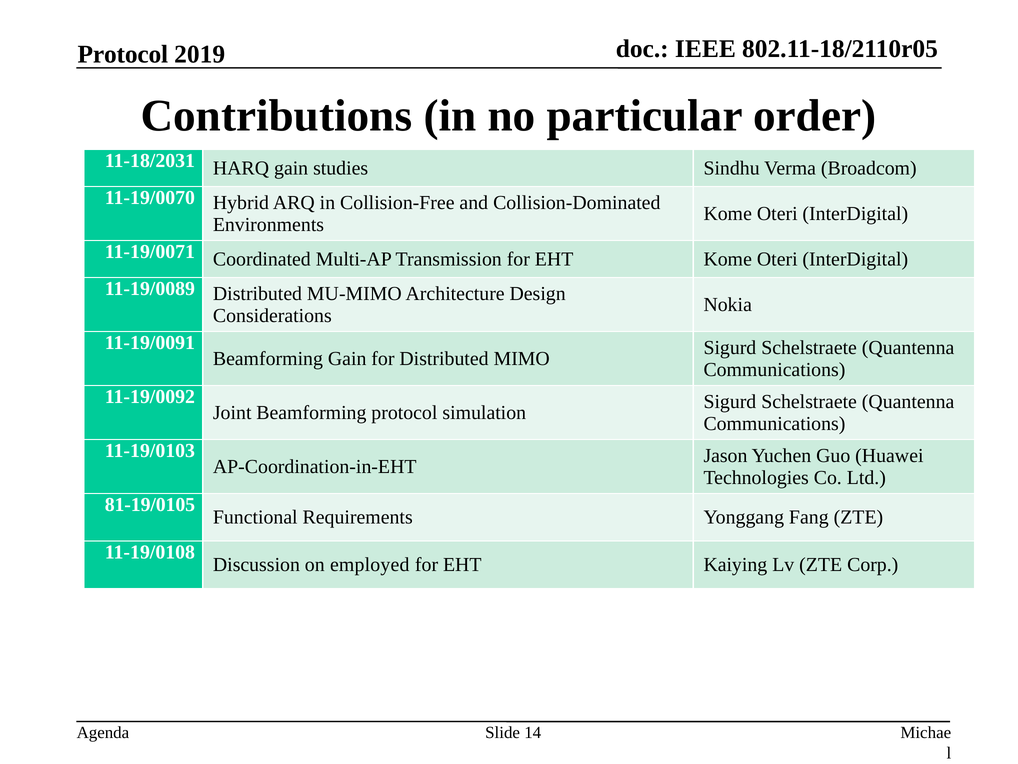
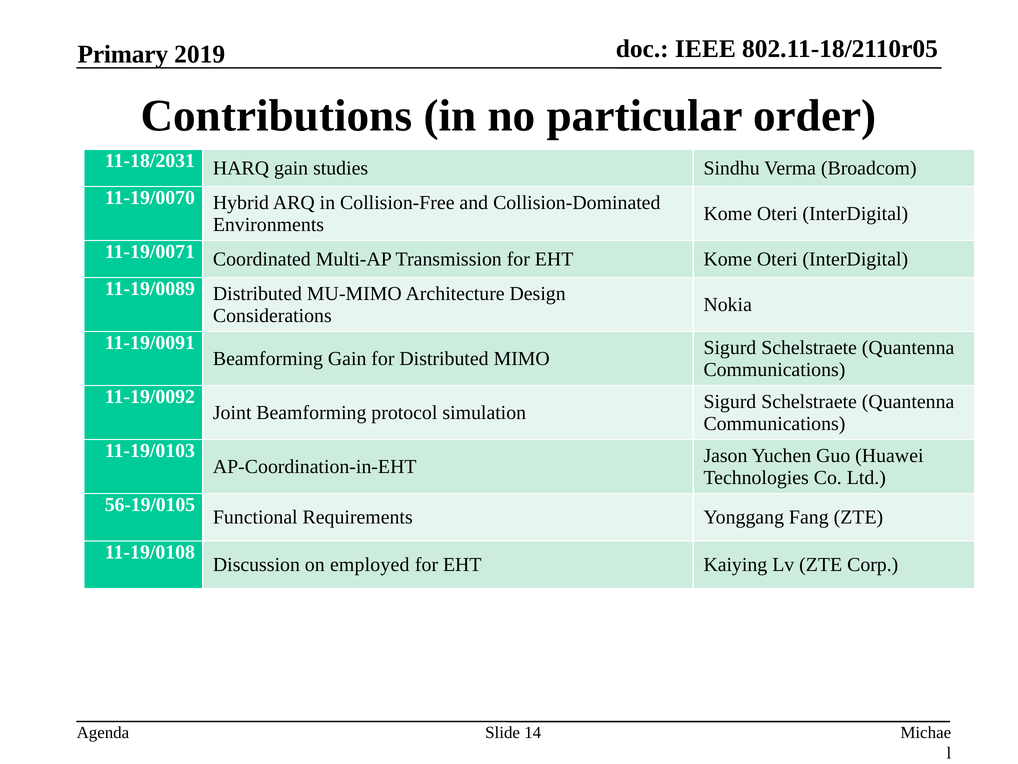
Protocol: Protocol -> Primary (123, 54)
81-19/0105: 81-19/0105 -> 56-19/0105 (150, 504)
